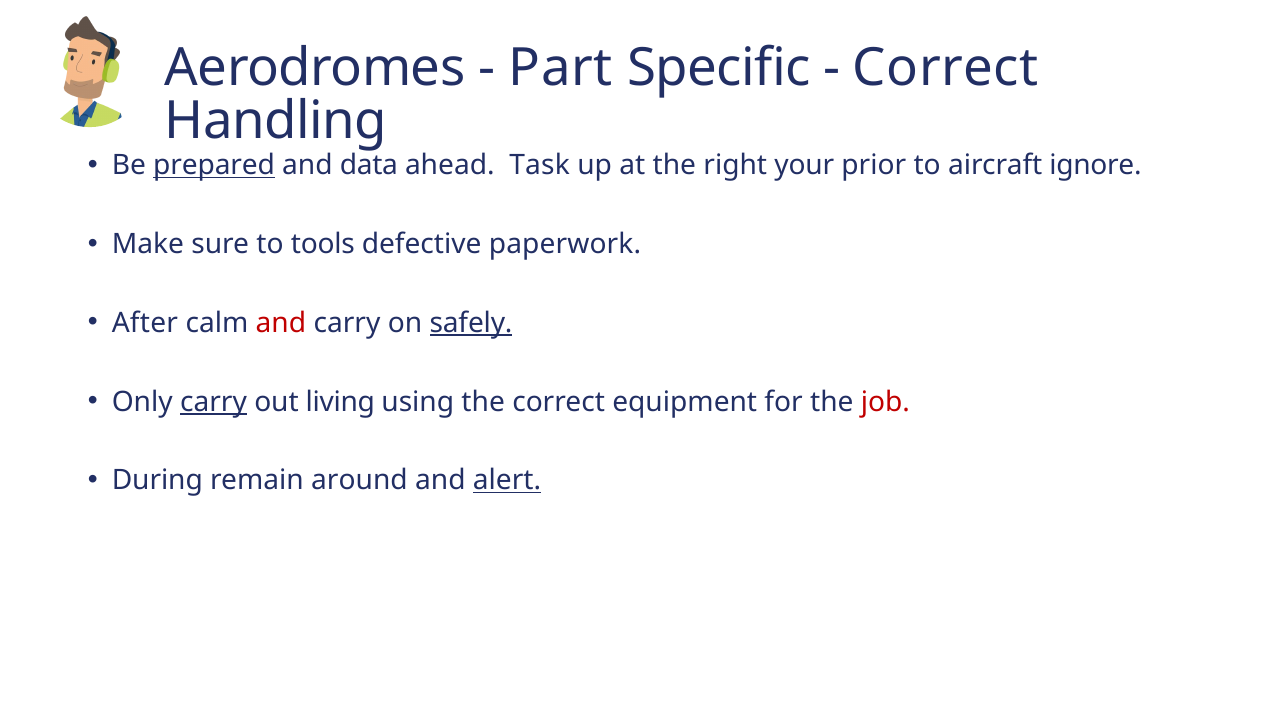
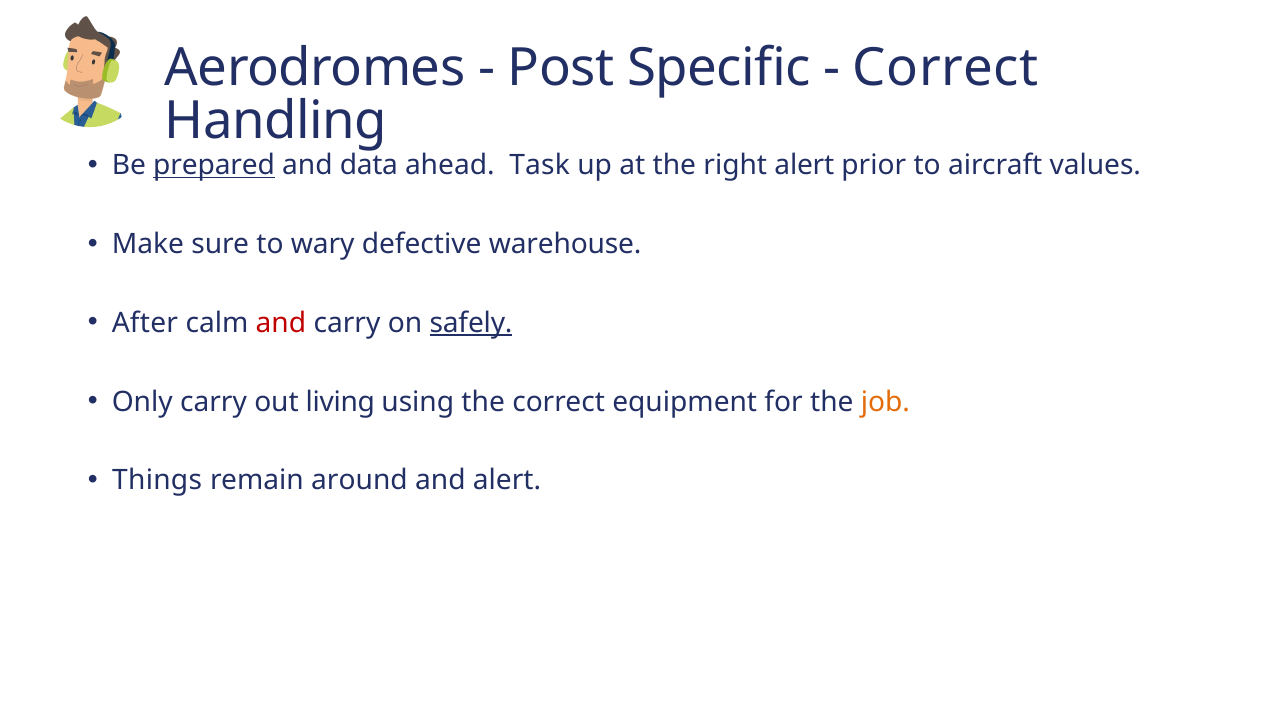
Part: Part -> Post (561, 68)
right your: your -> alert (804, 166)
ignore: ignore -> values (1095, 166)
tools: tools -> wary (323, 244)
paperwork: paperwork -> warehouse (565, 244)
carry underline: present -> none (213, 402)
job colour: red -> orange (885, 402)
During: During -> Things (157, 481)
alert underline: present -> none (507, 481)
